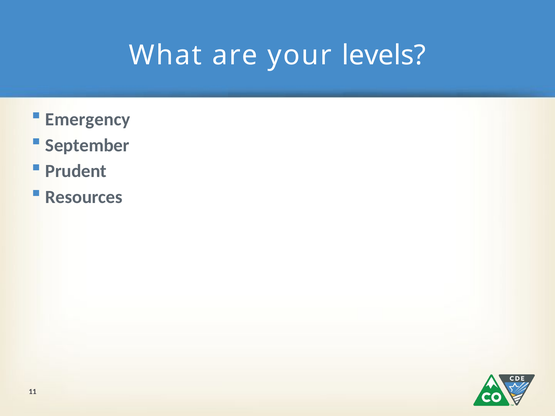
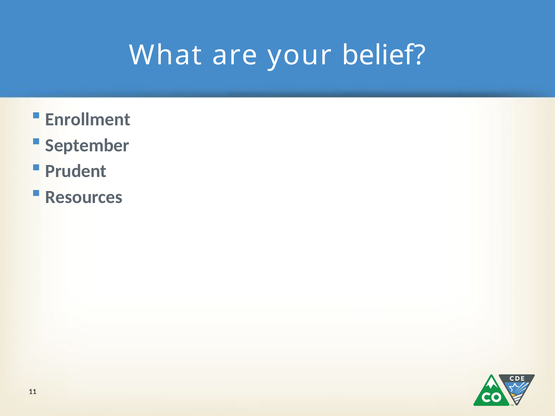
levels: levels -> belief (384, 56)
Emergency: Emergency -> Enrollment (88, 120)
